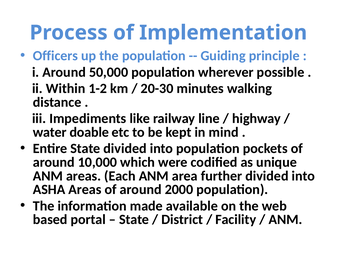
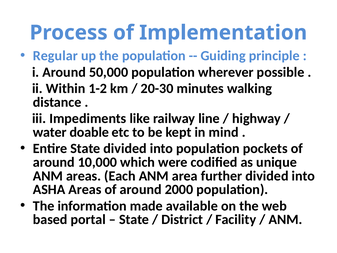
Officers: Officers -> Regular (55, 56)
